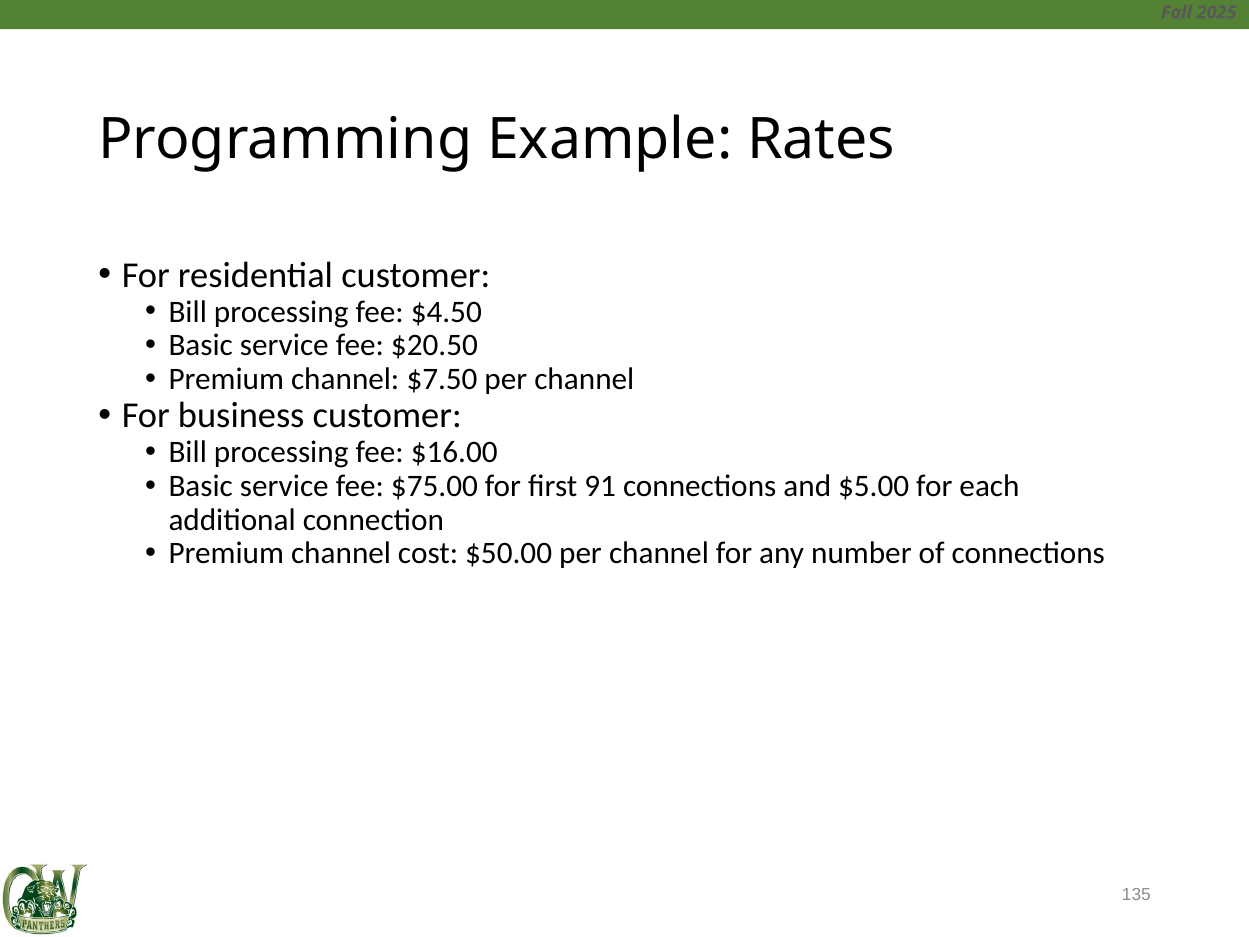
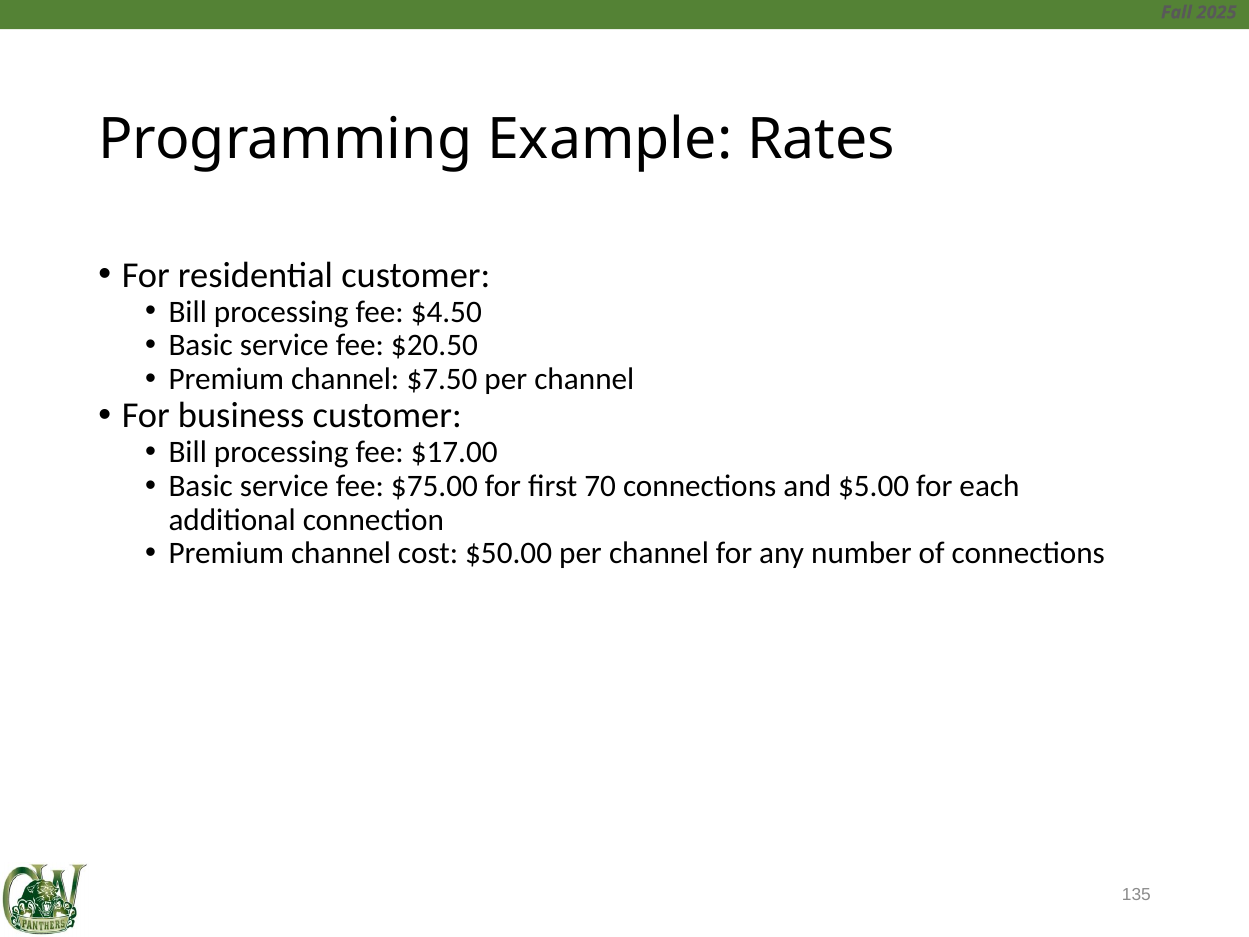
$16.00: $16.00 -> $17.00 (454, 452)
91: 91 -> 70 (600, 486)
